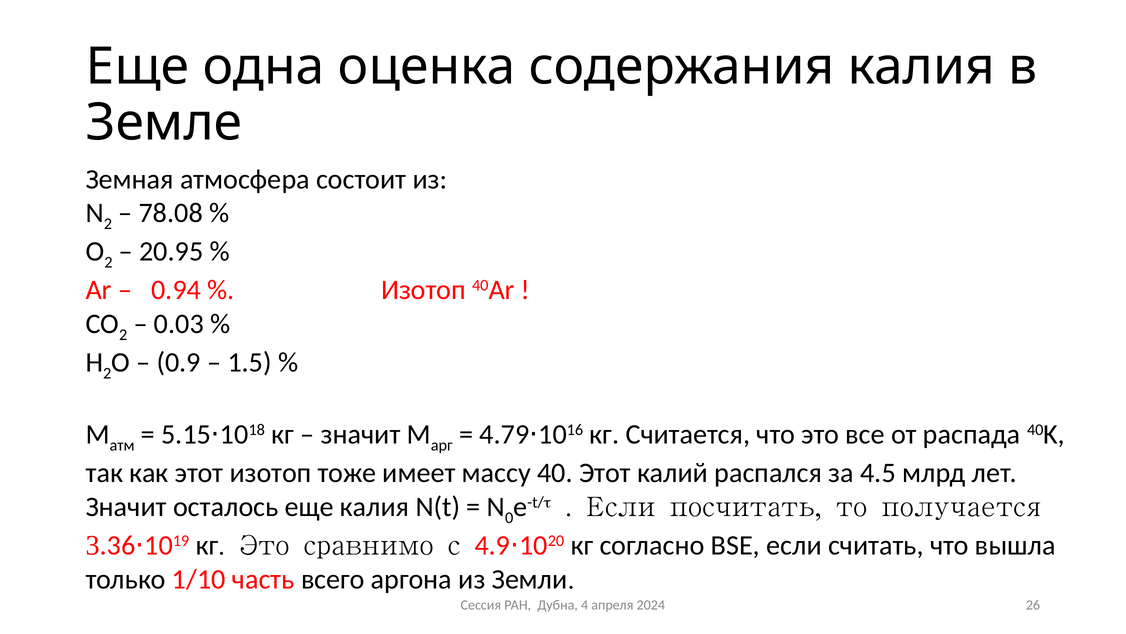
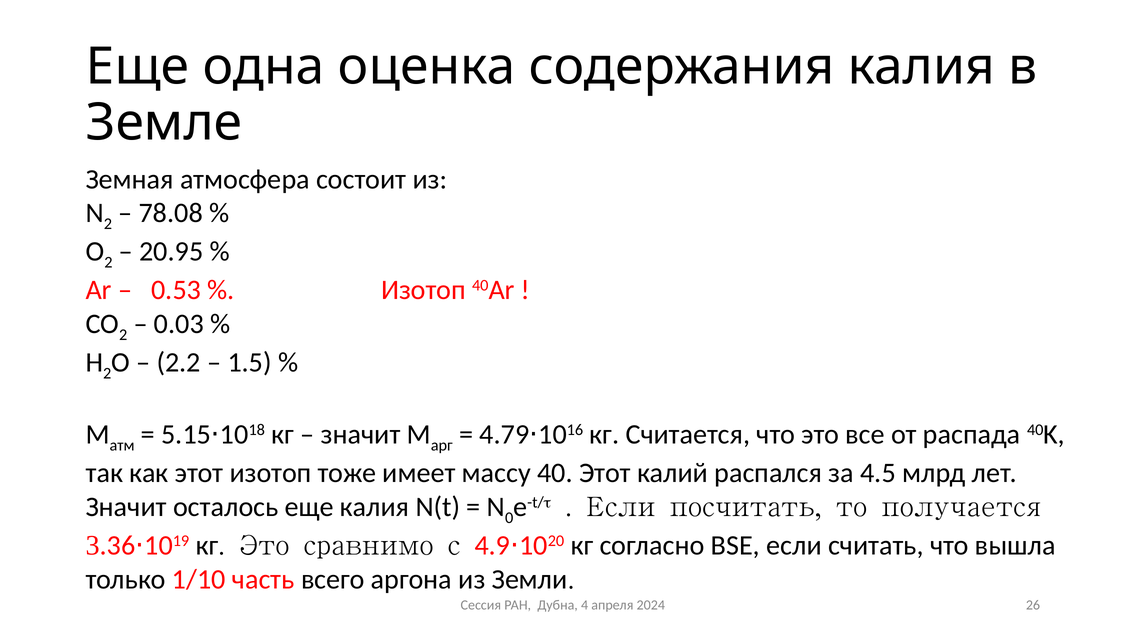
0.94: 0.94 -> 0.53 (176, 290)
0.9: 0.9 -> 2.2 (179, 362)
